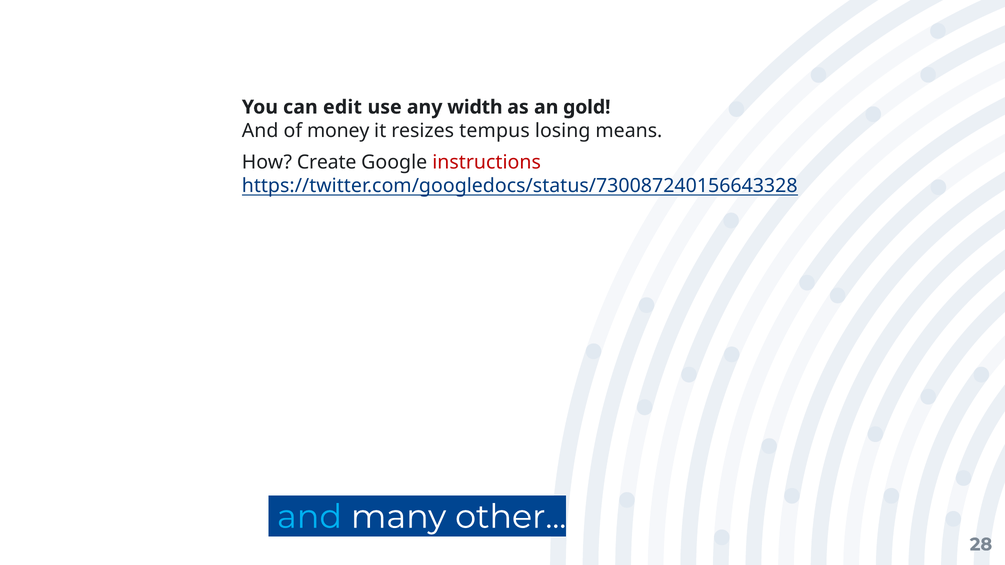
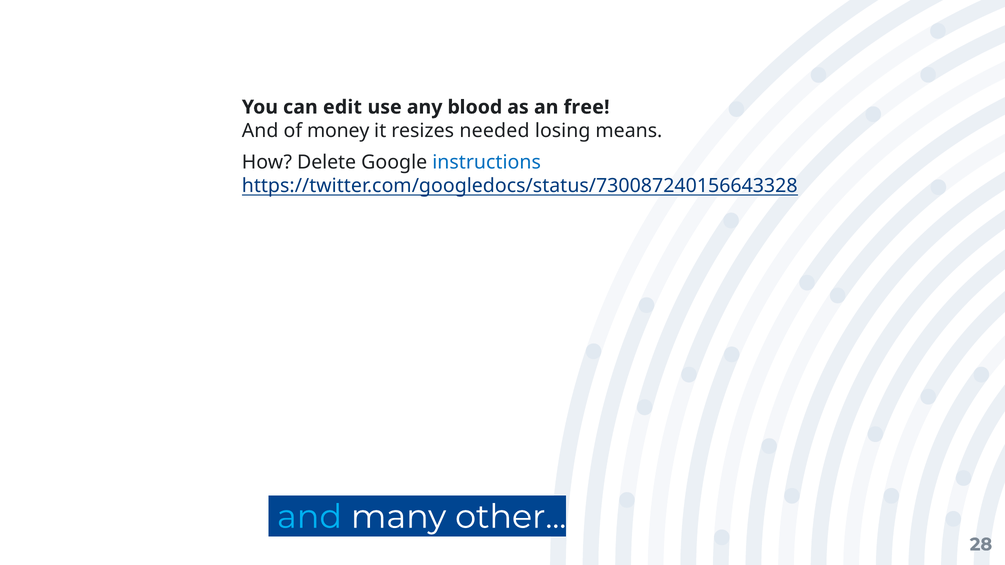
width: width -> blood (475, 107)
gold: gold -> free (587, 107)
tempus: tempus -> needed (494, 131)
Create: Create -> Delete (327, 163)
instructions colour: red -> blue (487, 163)
